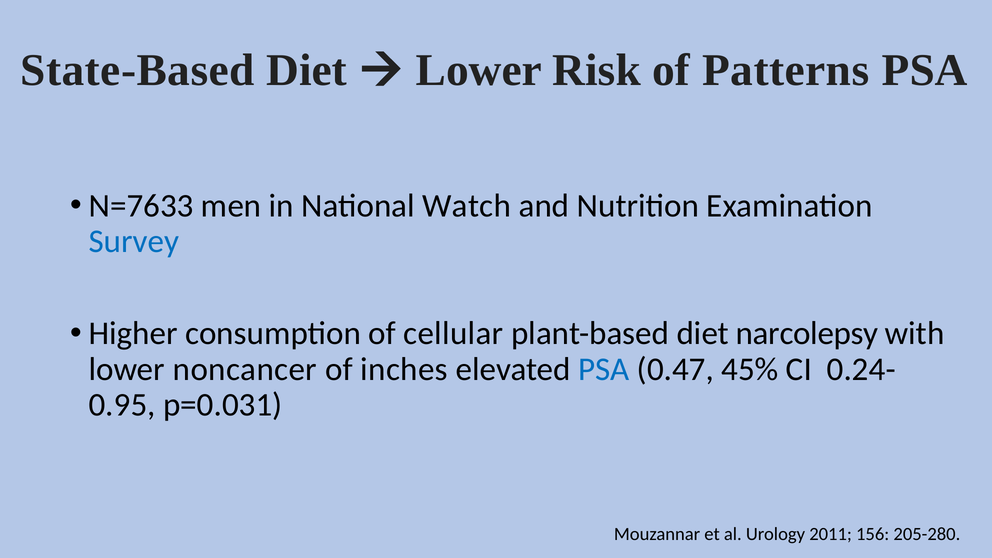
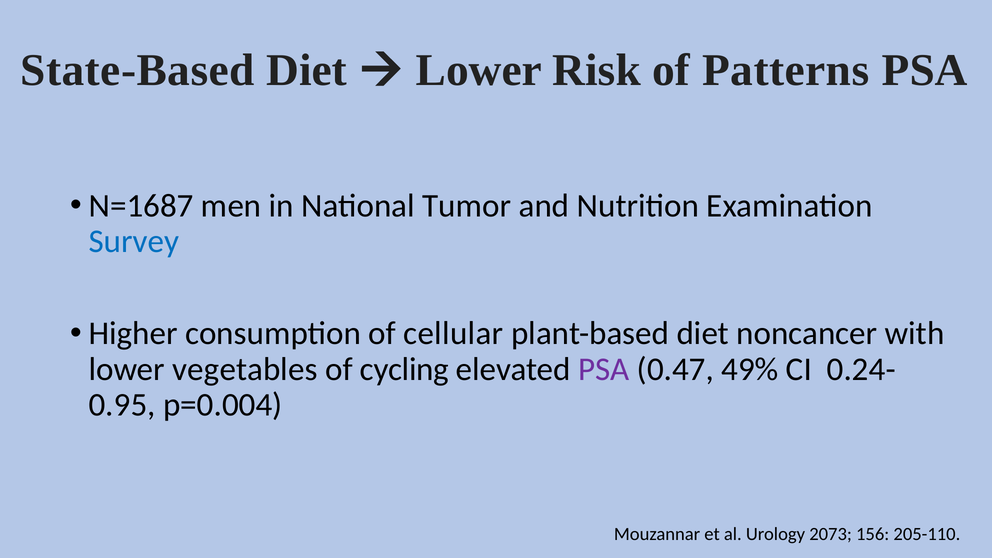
N=7633: N=7633 -> N=1687 (141, 206)
Watch: Watch -> Tumor (467, 206)
narcolepsy: narcolepsy -> noncancer (807, 334)
noncancer: noncancer -> vegetables (245, 369)
inches: inches -> cycling (404, 369)
PSA colour: blue -> purple (604, 369)
45%: 45% -> 49% (750, 369)
p=0.031: p=0.031 -> p=0.004 (223, 405)
2011: 2011 -> 2073 (831, 534)
205-280: 205-280 -> 205-110 (927, 534)
